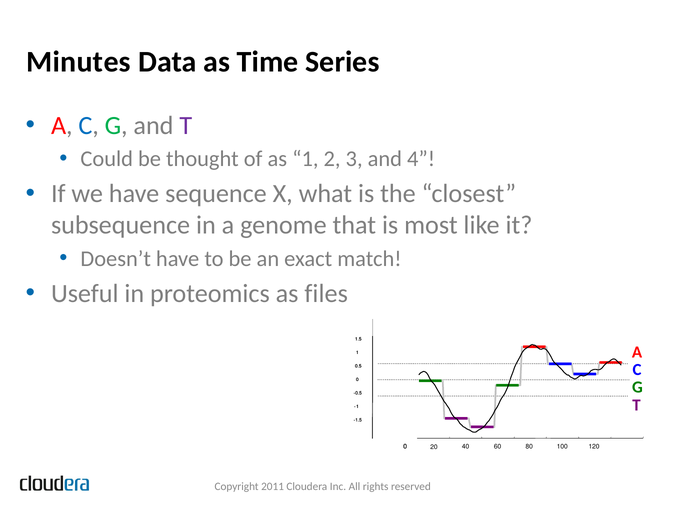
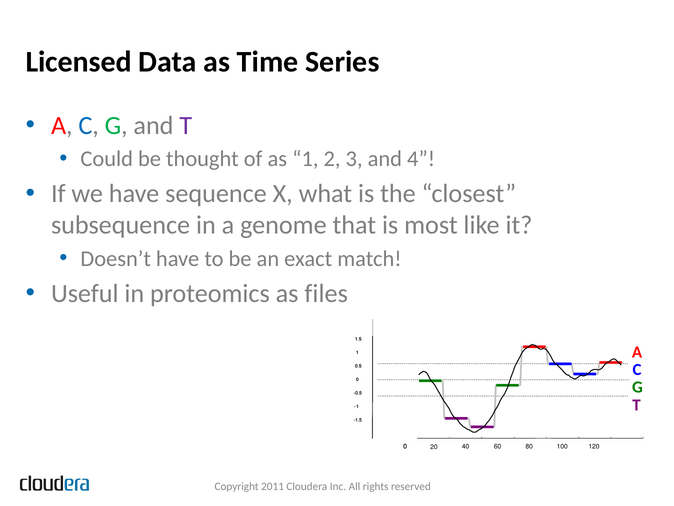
Minutes: Minutes -> Licensed (79, 62)
